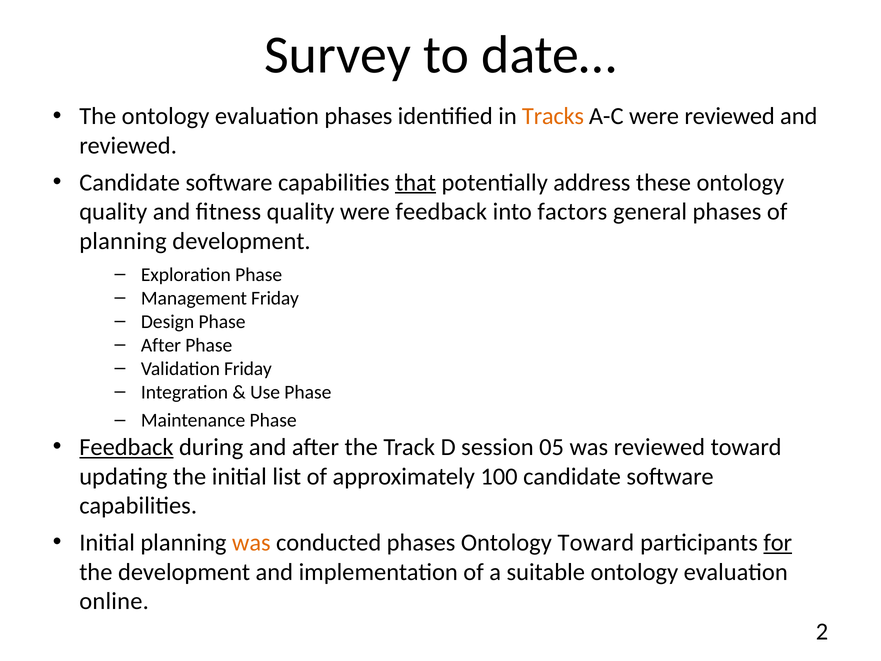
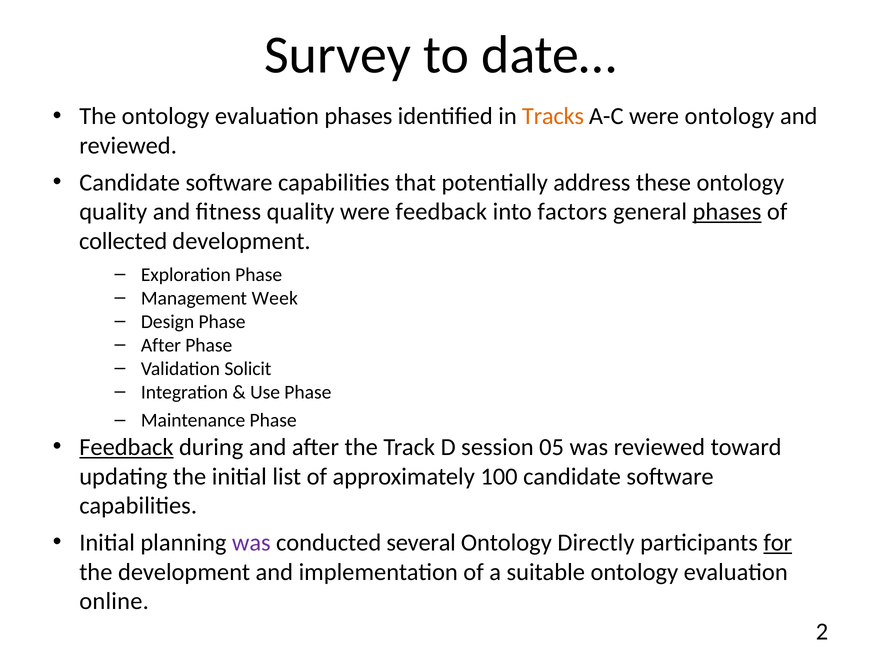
were reviewed: reviewed -> ontology (729, 116)
that underline: present -> none (416, 182)
phases underline: none -> present (727, 212)
planning: planning -> collected (123, 241)
Management Friday: Friday -> Week (275, 298)
Validation Friday: Friday -> Solicit (248, 368)
was colour: orange -> purple (251, 542)
conducted phases: phases -> several (421, 542)
Ontology Toward: Toward -> Directly (596, 542)
